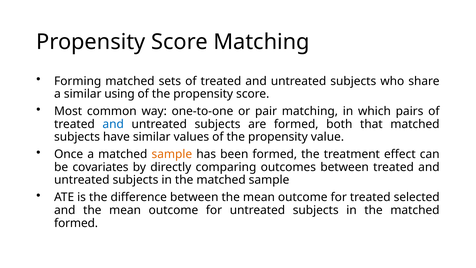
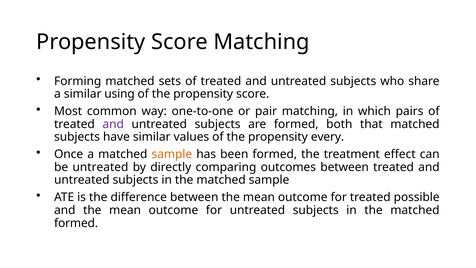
and colour: blue -> purple (113, 124)
value: value -> every (328, 137)
be covariates: covariates -> untreated (100, 167)
selected: selected -> possible (417, 197)
